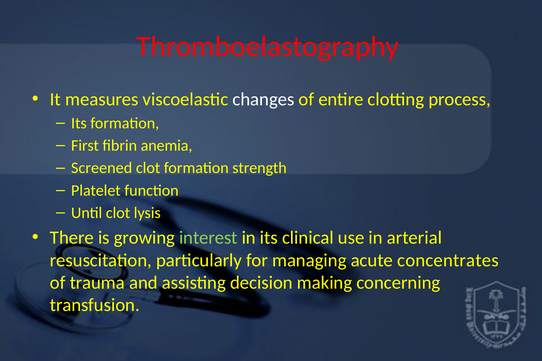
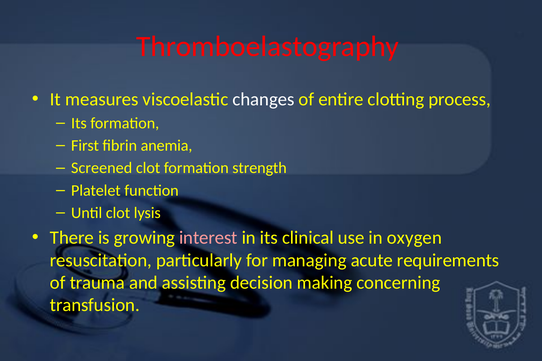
interest colour: light green -> pink (208, 238)
arterial: arterial -> oxygen (414, 238)
concentrates: concentrates -> requirements (448, 260)
